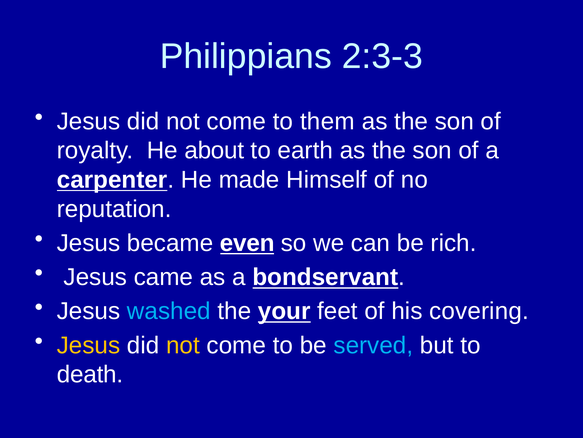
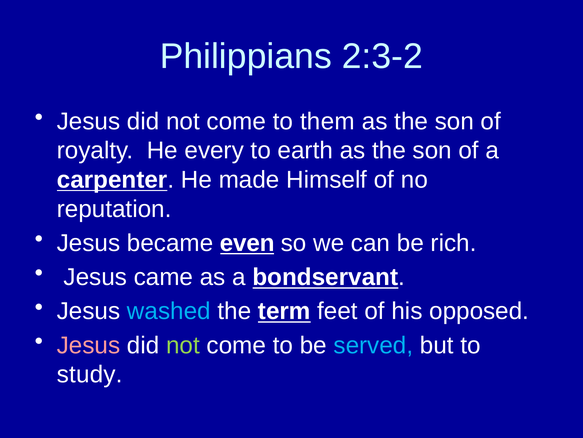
2:3-3: 2:3-3 -> 2:3-2 (382, 56)
about: about -> every (214, 150)
your: your -> term (284, 311)
covering: covering -> opposed (479, 311)
Jesus colour: yellow -> pink (89, 345)
not colour: yellow -> light green (183, 345)
death: death -> study (90, 374)
